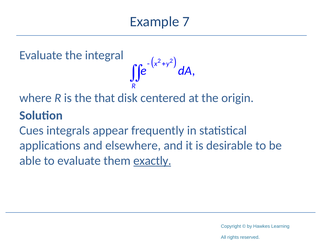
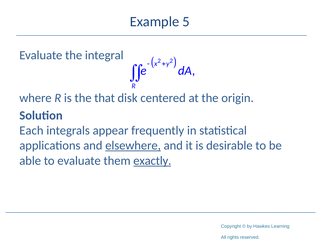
7: 7 -> 5 (186, 22)
Cues: Cues -> Each (31, 131)
elsewhere underline: none -> present (133, 146)
